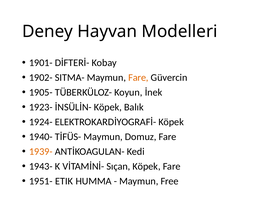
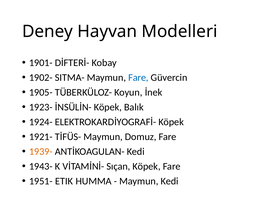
Fare colour: orange -> blue (138, 78)
1940-: 1940- -> 1921- (41, 137)
Maymun Free: Free -> Kedi (170, 181)
